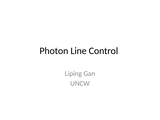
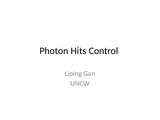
Line: Line -> Hits (79, 51)
